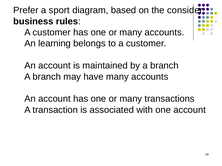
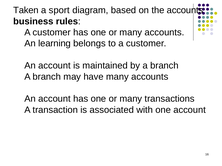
Prefer: Prefer -> Taken (26, 10)
the consider: consider -> accounts (185, 10)
